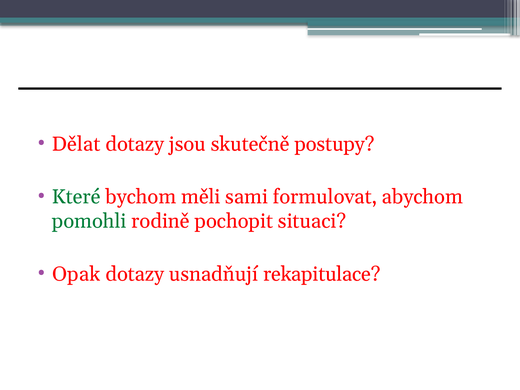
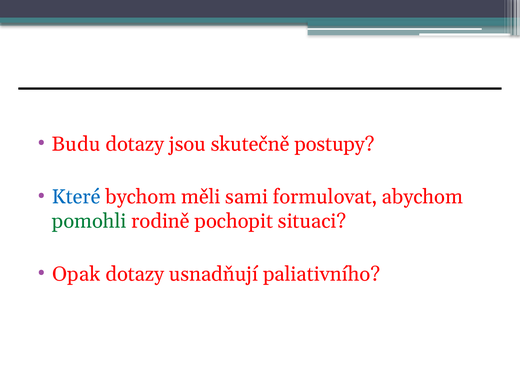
Dělat: Dělat -> Budu (76, 144)
Které colour: green -> blue (76, 197)
rekapitulace: rekapitulace -> paliativního (322, 274)
